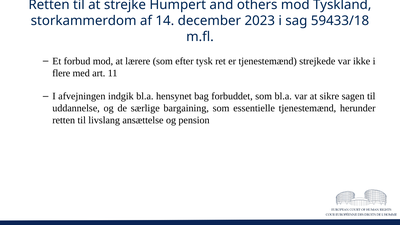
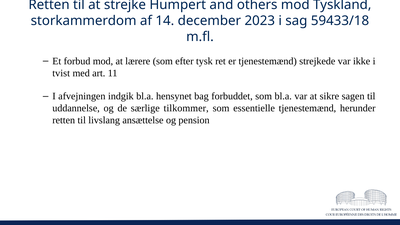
flere: flere -> tvist (61, 73)
bargaining: bargaining -> tilkommer (186, 108)
